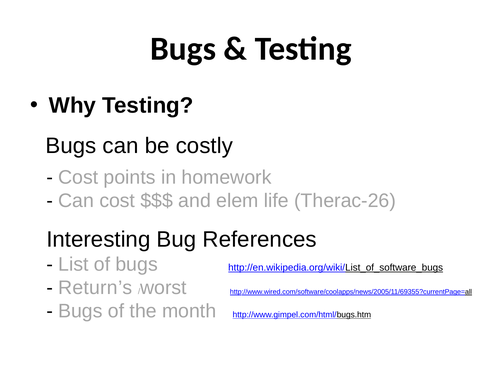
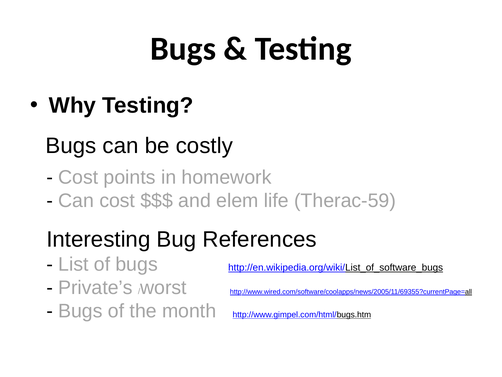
Therac-26: Therac-26 -> Therac-59 (345, 200)
Return’s: Return’s -> Private’s (95, 287)
